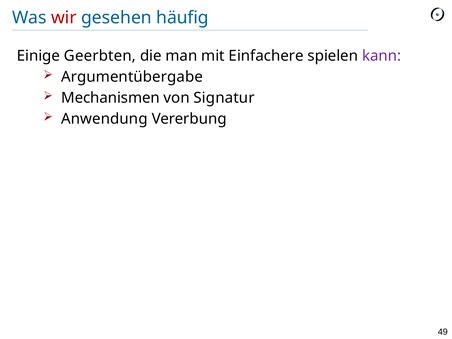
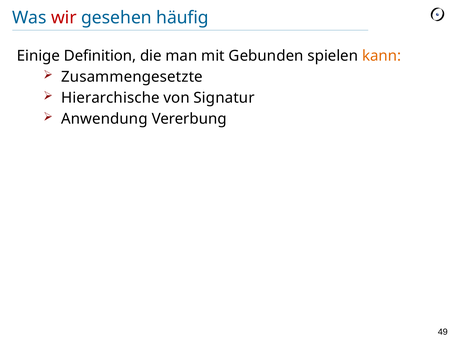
Geerbten: Geerbten -> Definition (100, 56)
Einfachere: Einfachere -> Gebunden (266, 56)
kann colour: purple -> orange (382, 56)
Argumentübergabe: Argumentübergabe -> Zusammengesetzte (132, 77)
Mechanismen: Mechanismen -> Hierarchische (110, 98)
